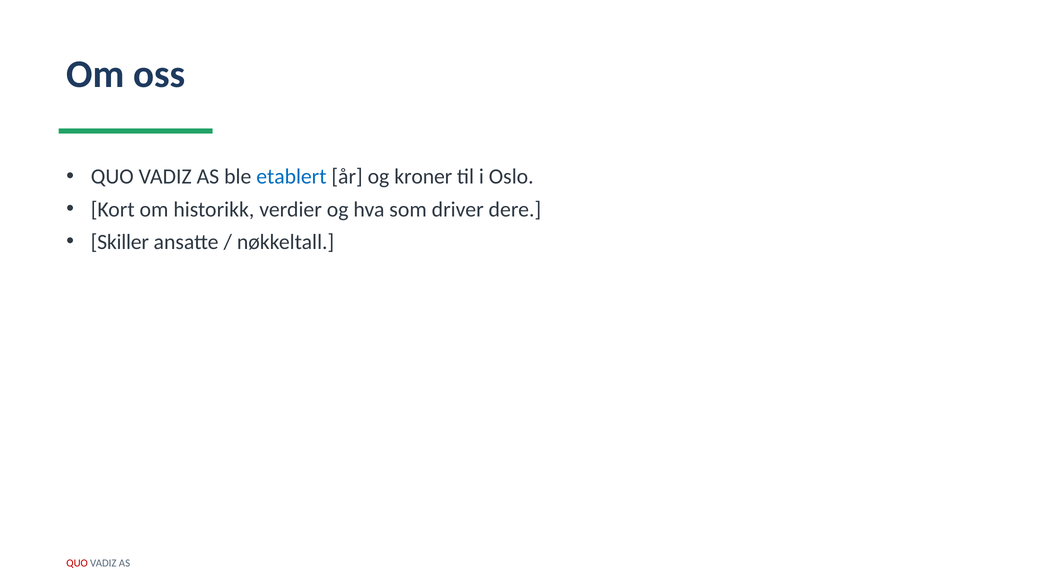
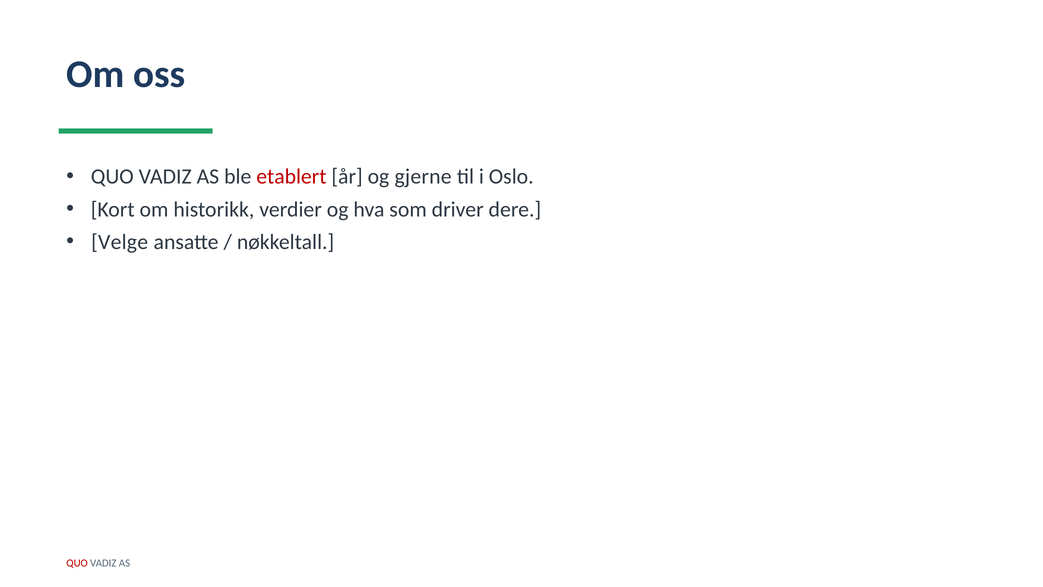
etablert colour: blue -> red (291, 177)
kroner: kroner -> gjerne (423, 177)
Skiller: Skiller -> Velge (120, 242)
